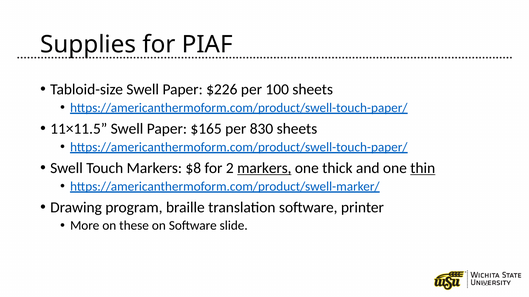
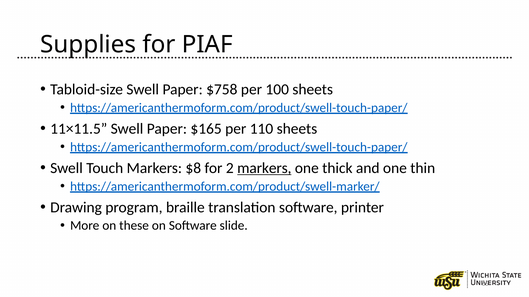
$226: $226 -> $758 (222, 89)
830: 830 -> 110 (261, 129)
thin underline: present -> none (423, 168)
